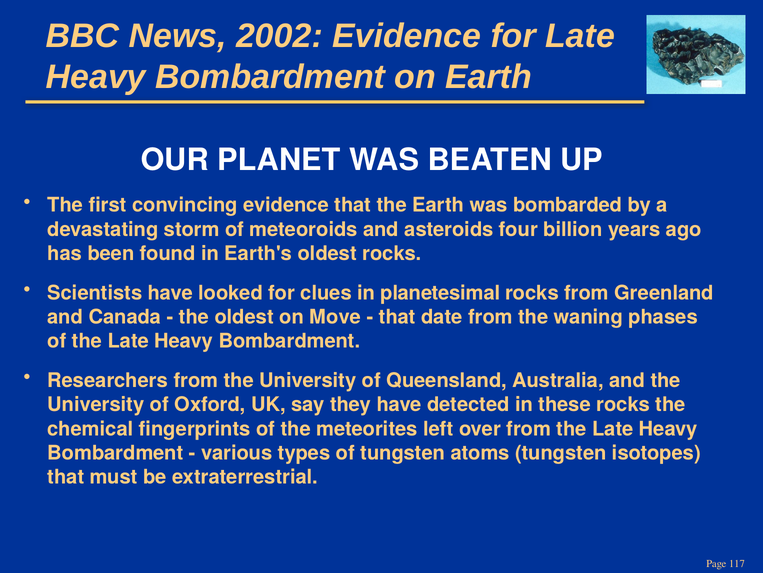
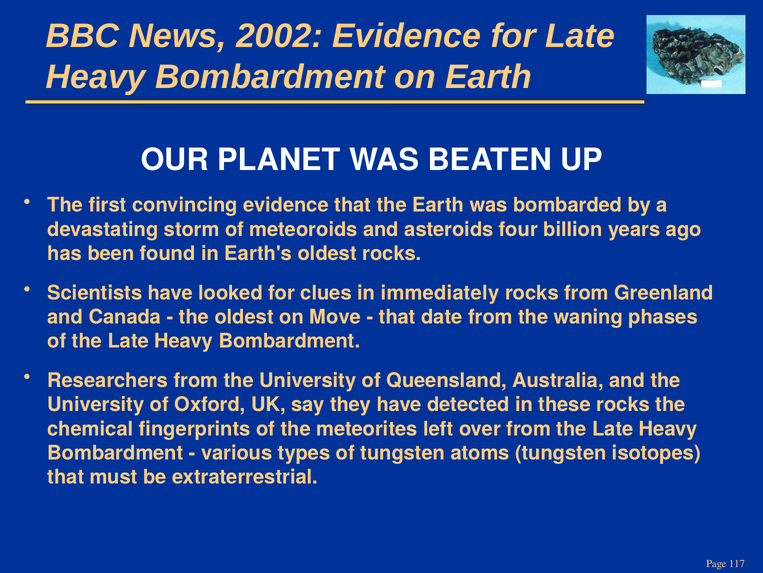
planetesimal: planetesimal -> immediately (440, 293)
